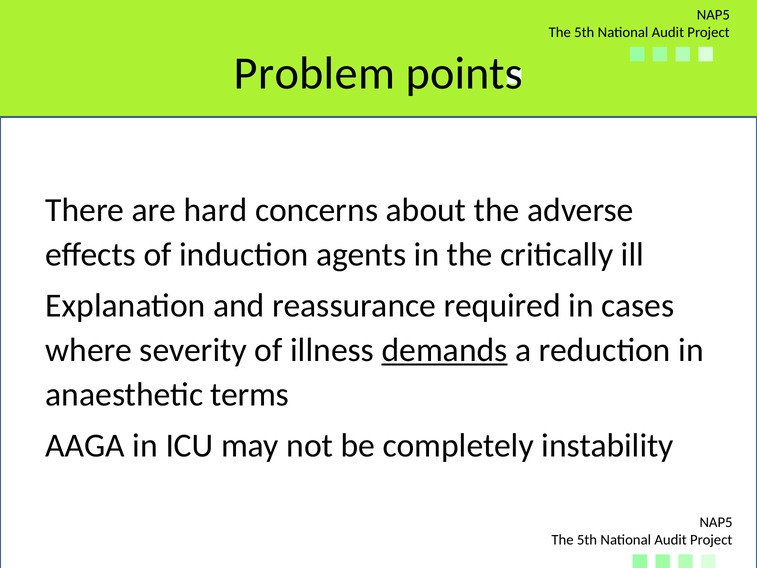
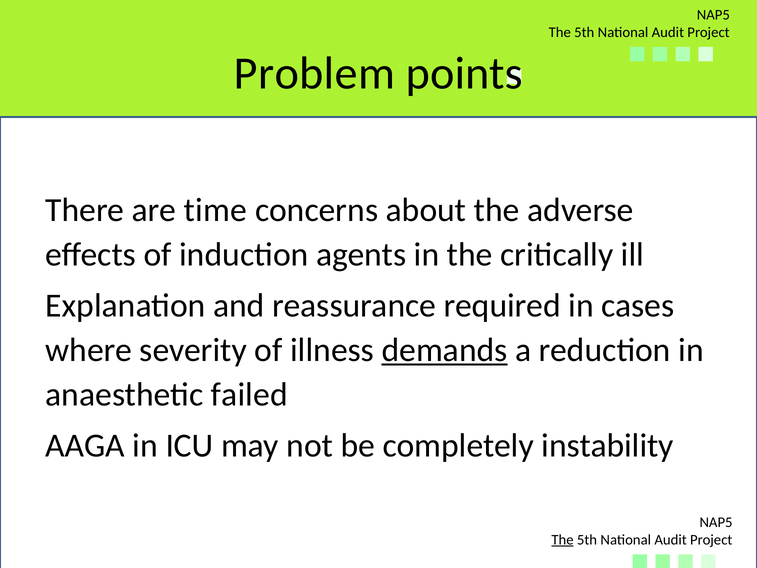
hard: hard -> time (215, 210)
terms: terms -> failed (249, 394)
The underline: none -> present (562, 540)
